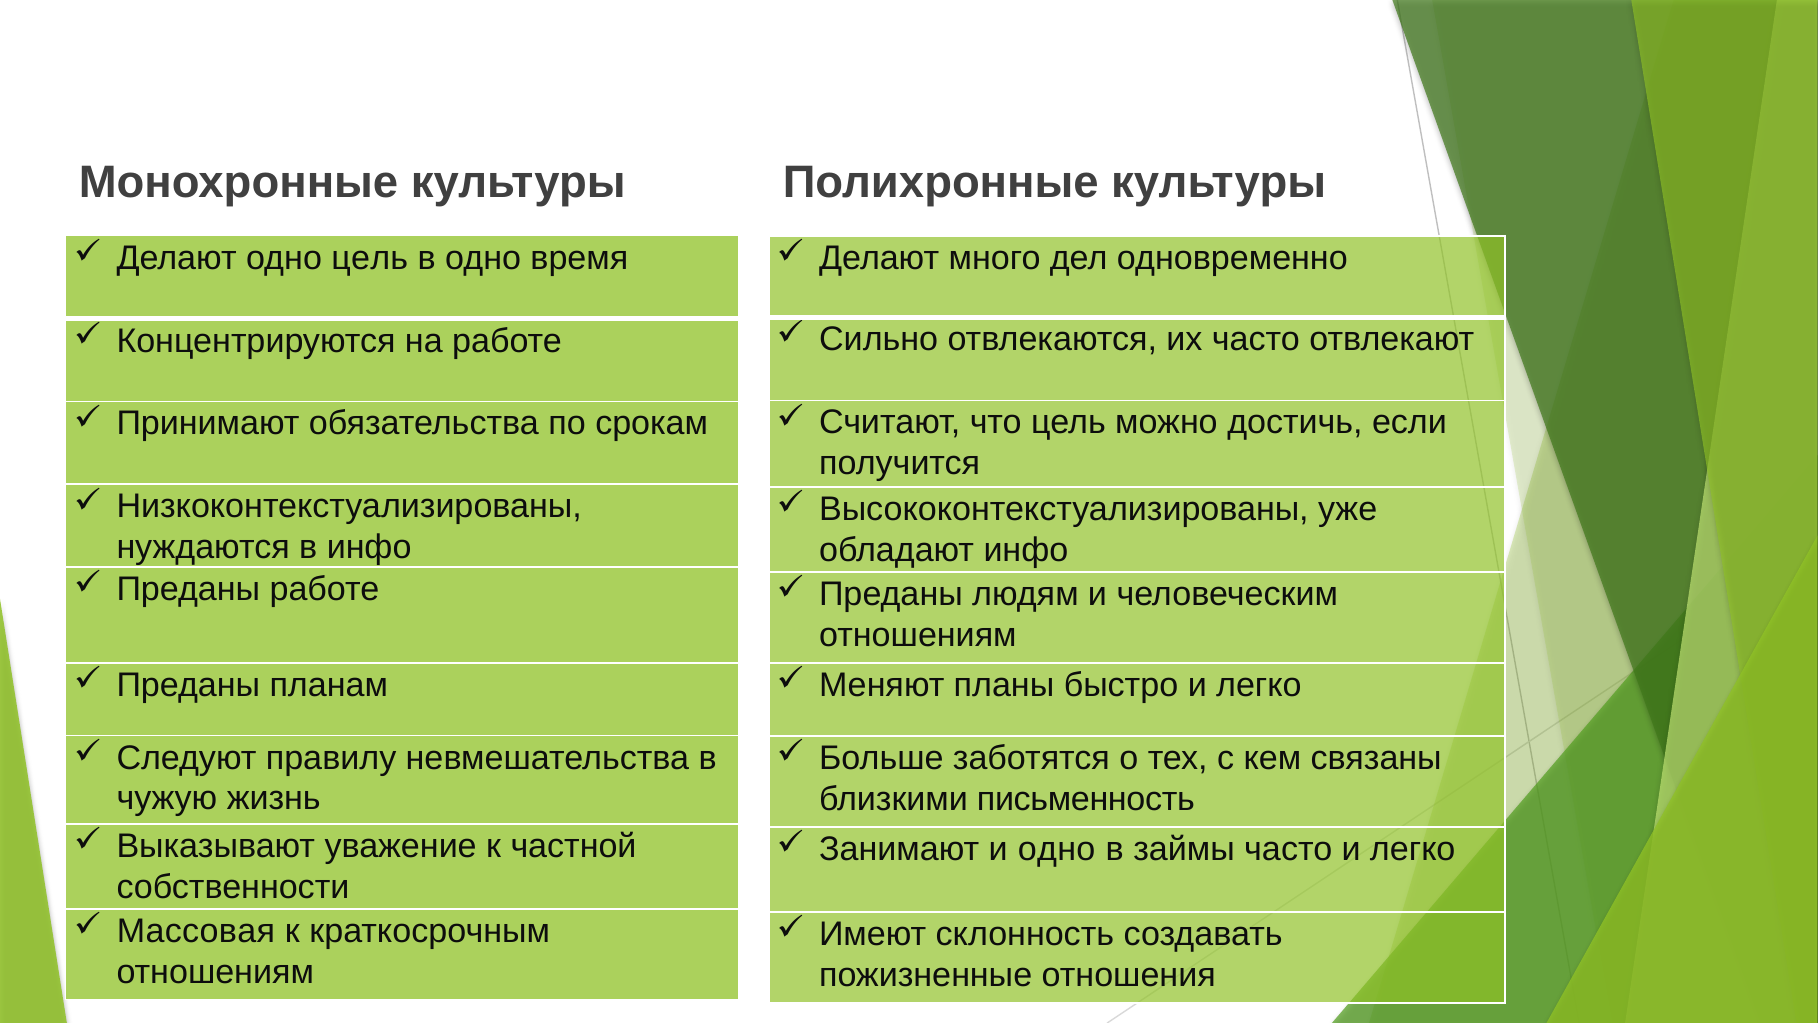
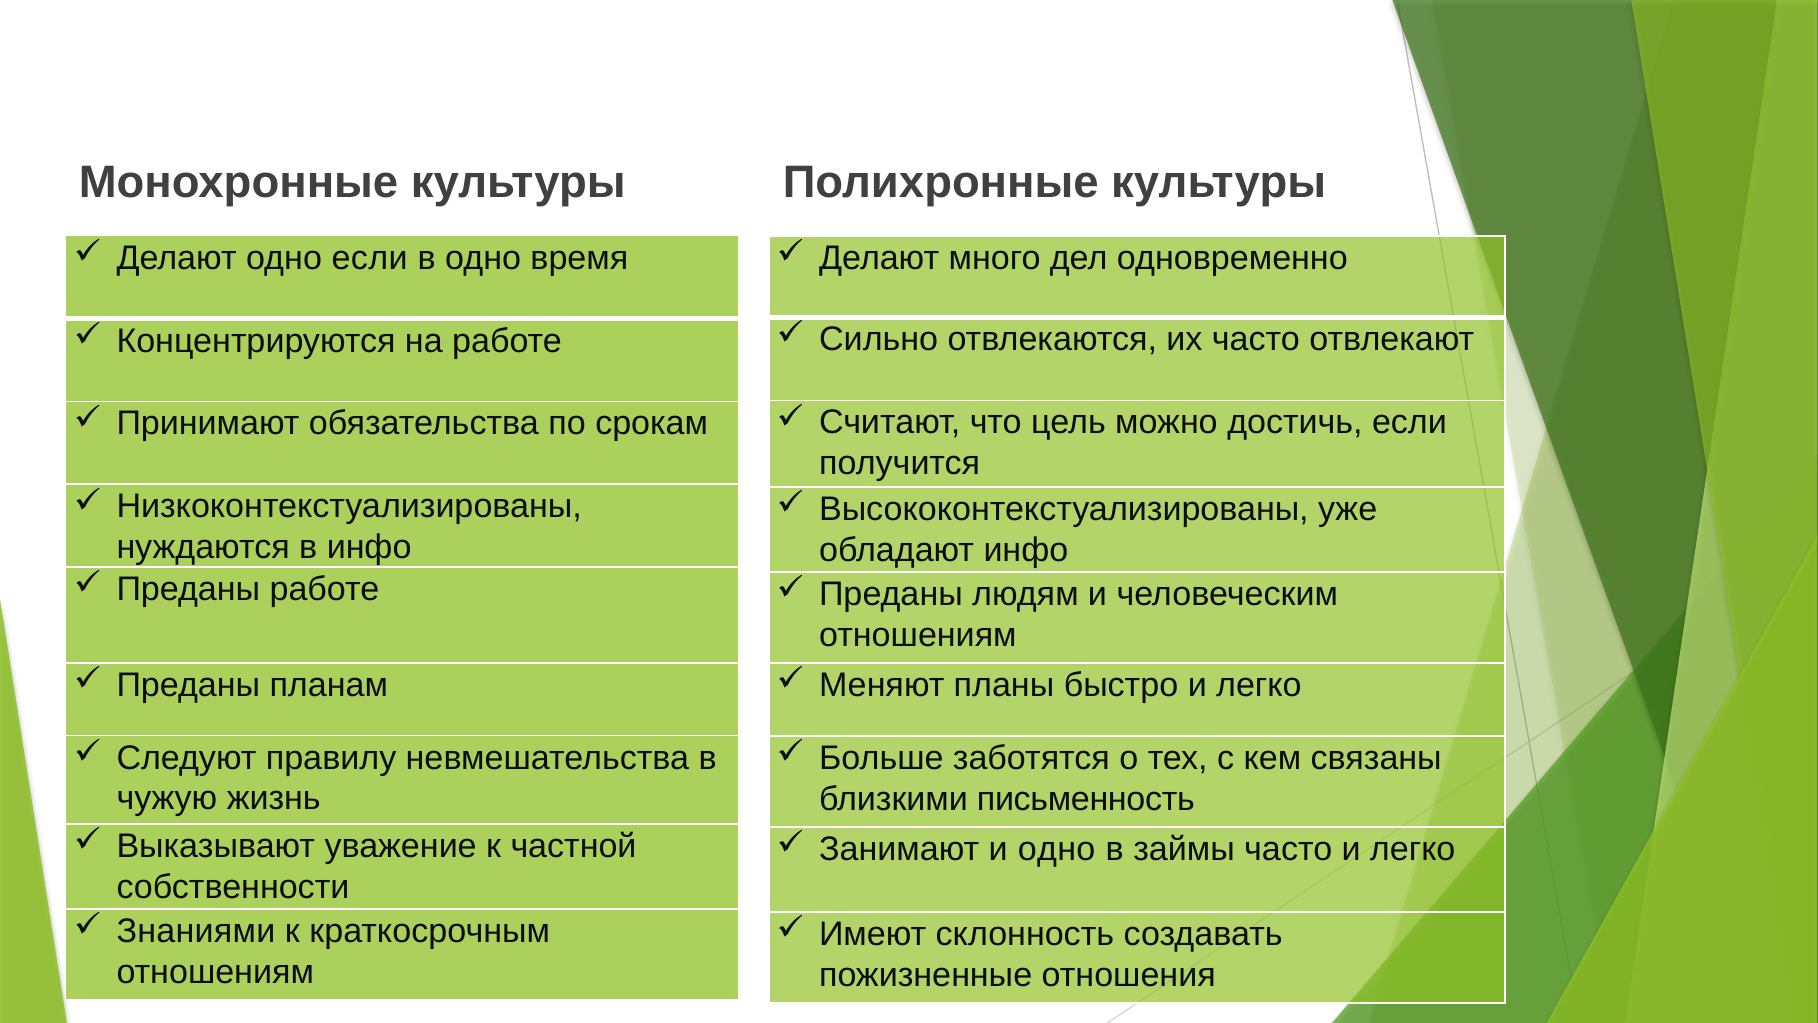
одно цель: цель -> если (370, 258)
Массовая: Массовая -> Знаниями (196, 931)
